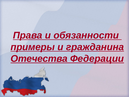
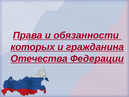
примеры: примеры -> которых (33, 47)
